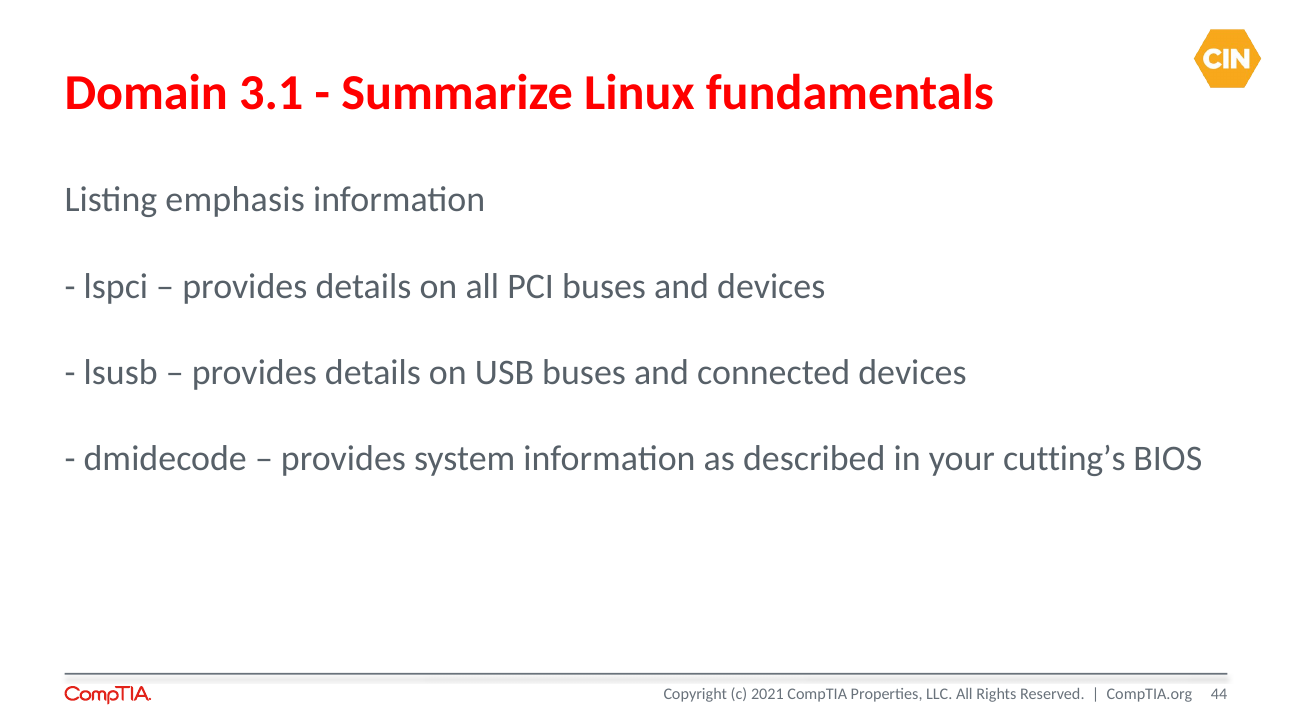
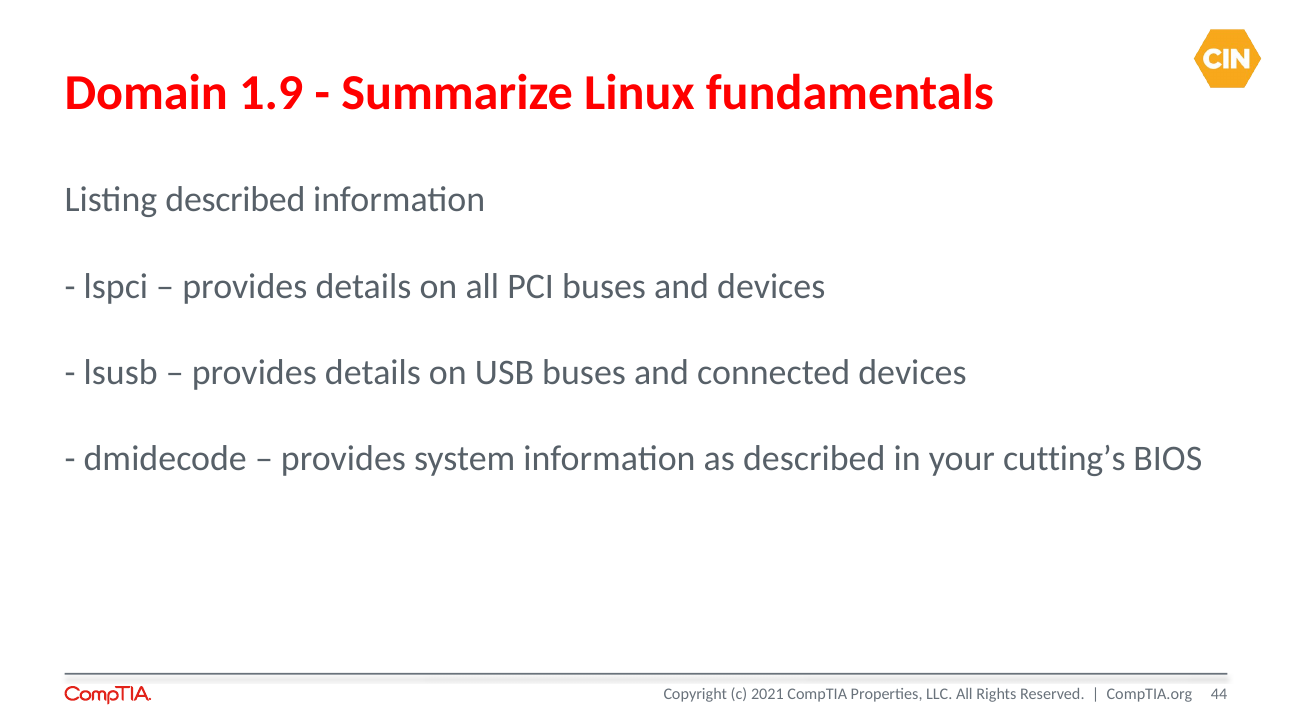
3.1: 3.1 -> 1.9 (271, 93)
Listing emphasis: emphasis -> described (235, 200)
